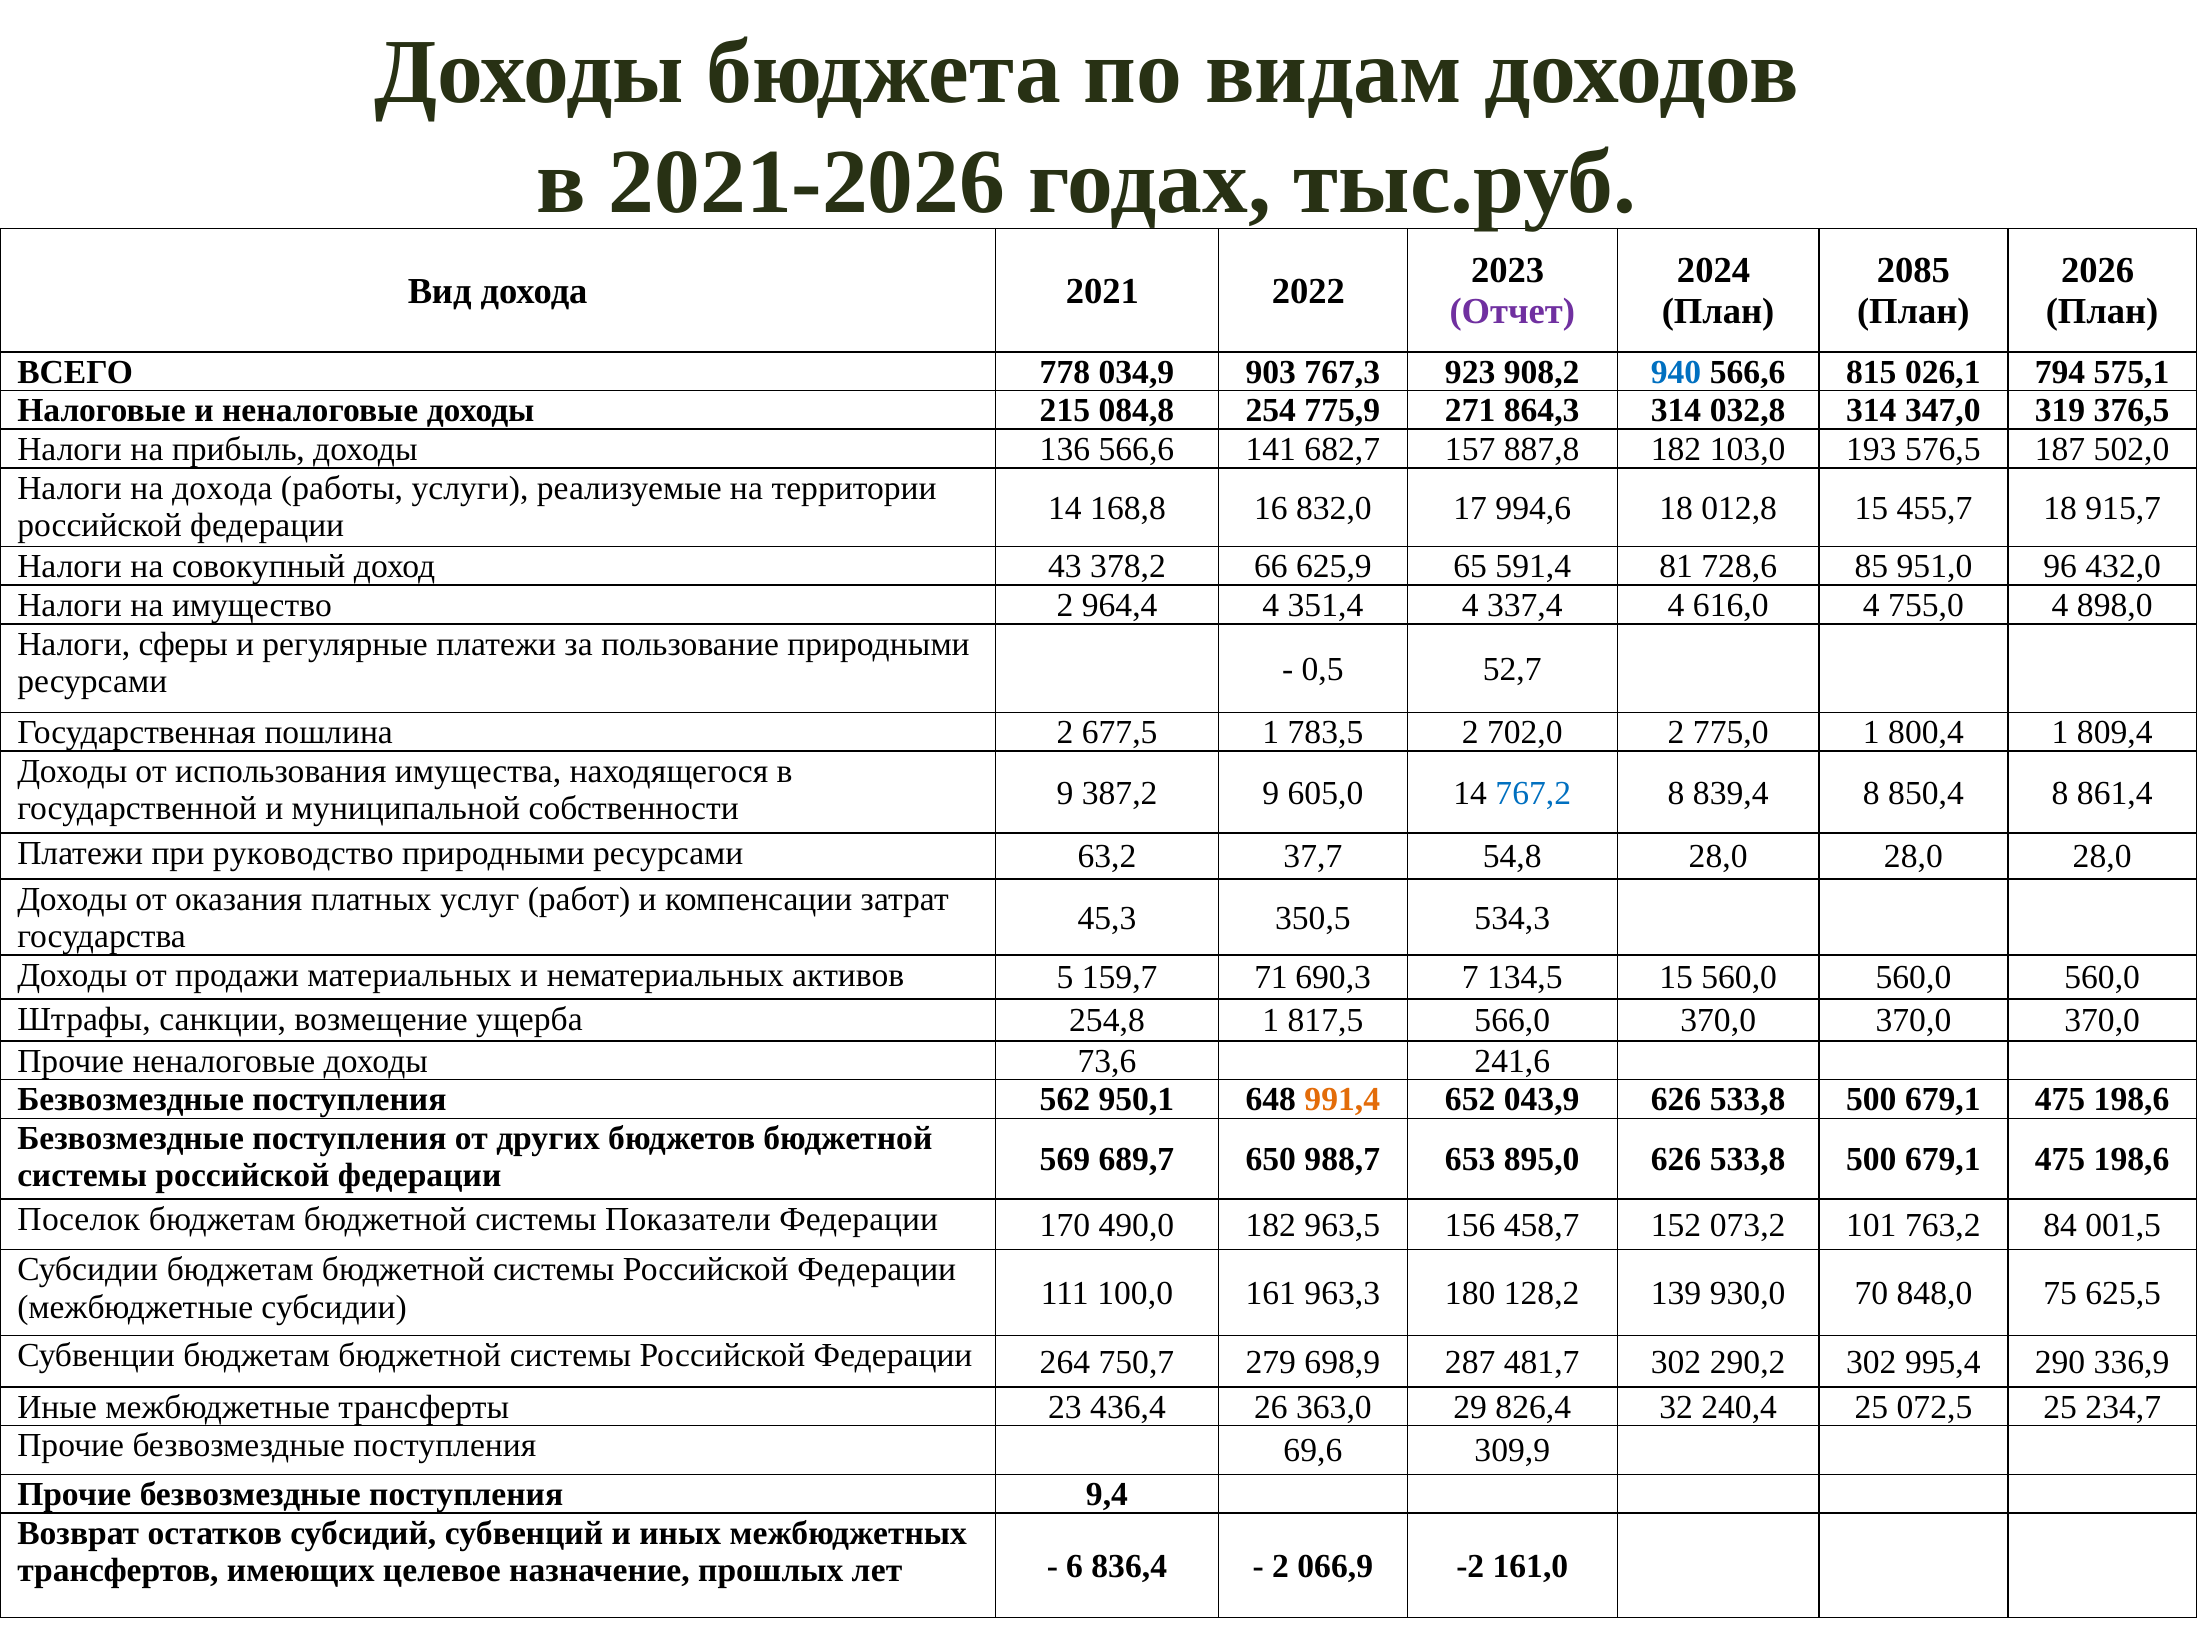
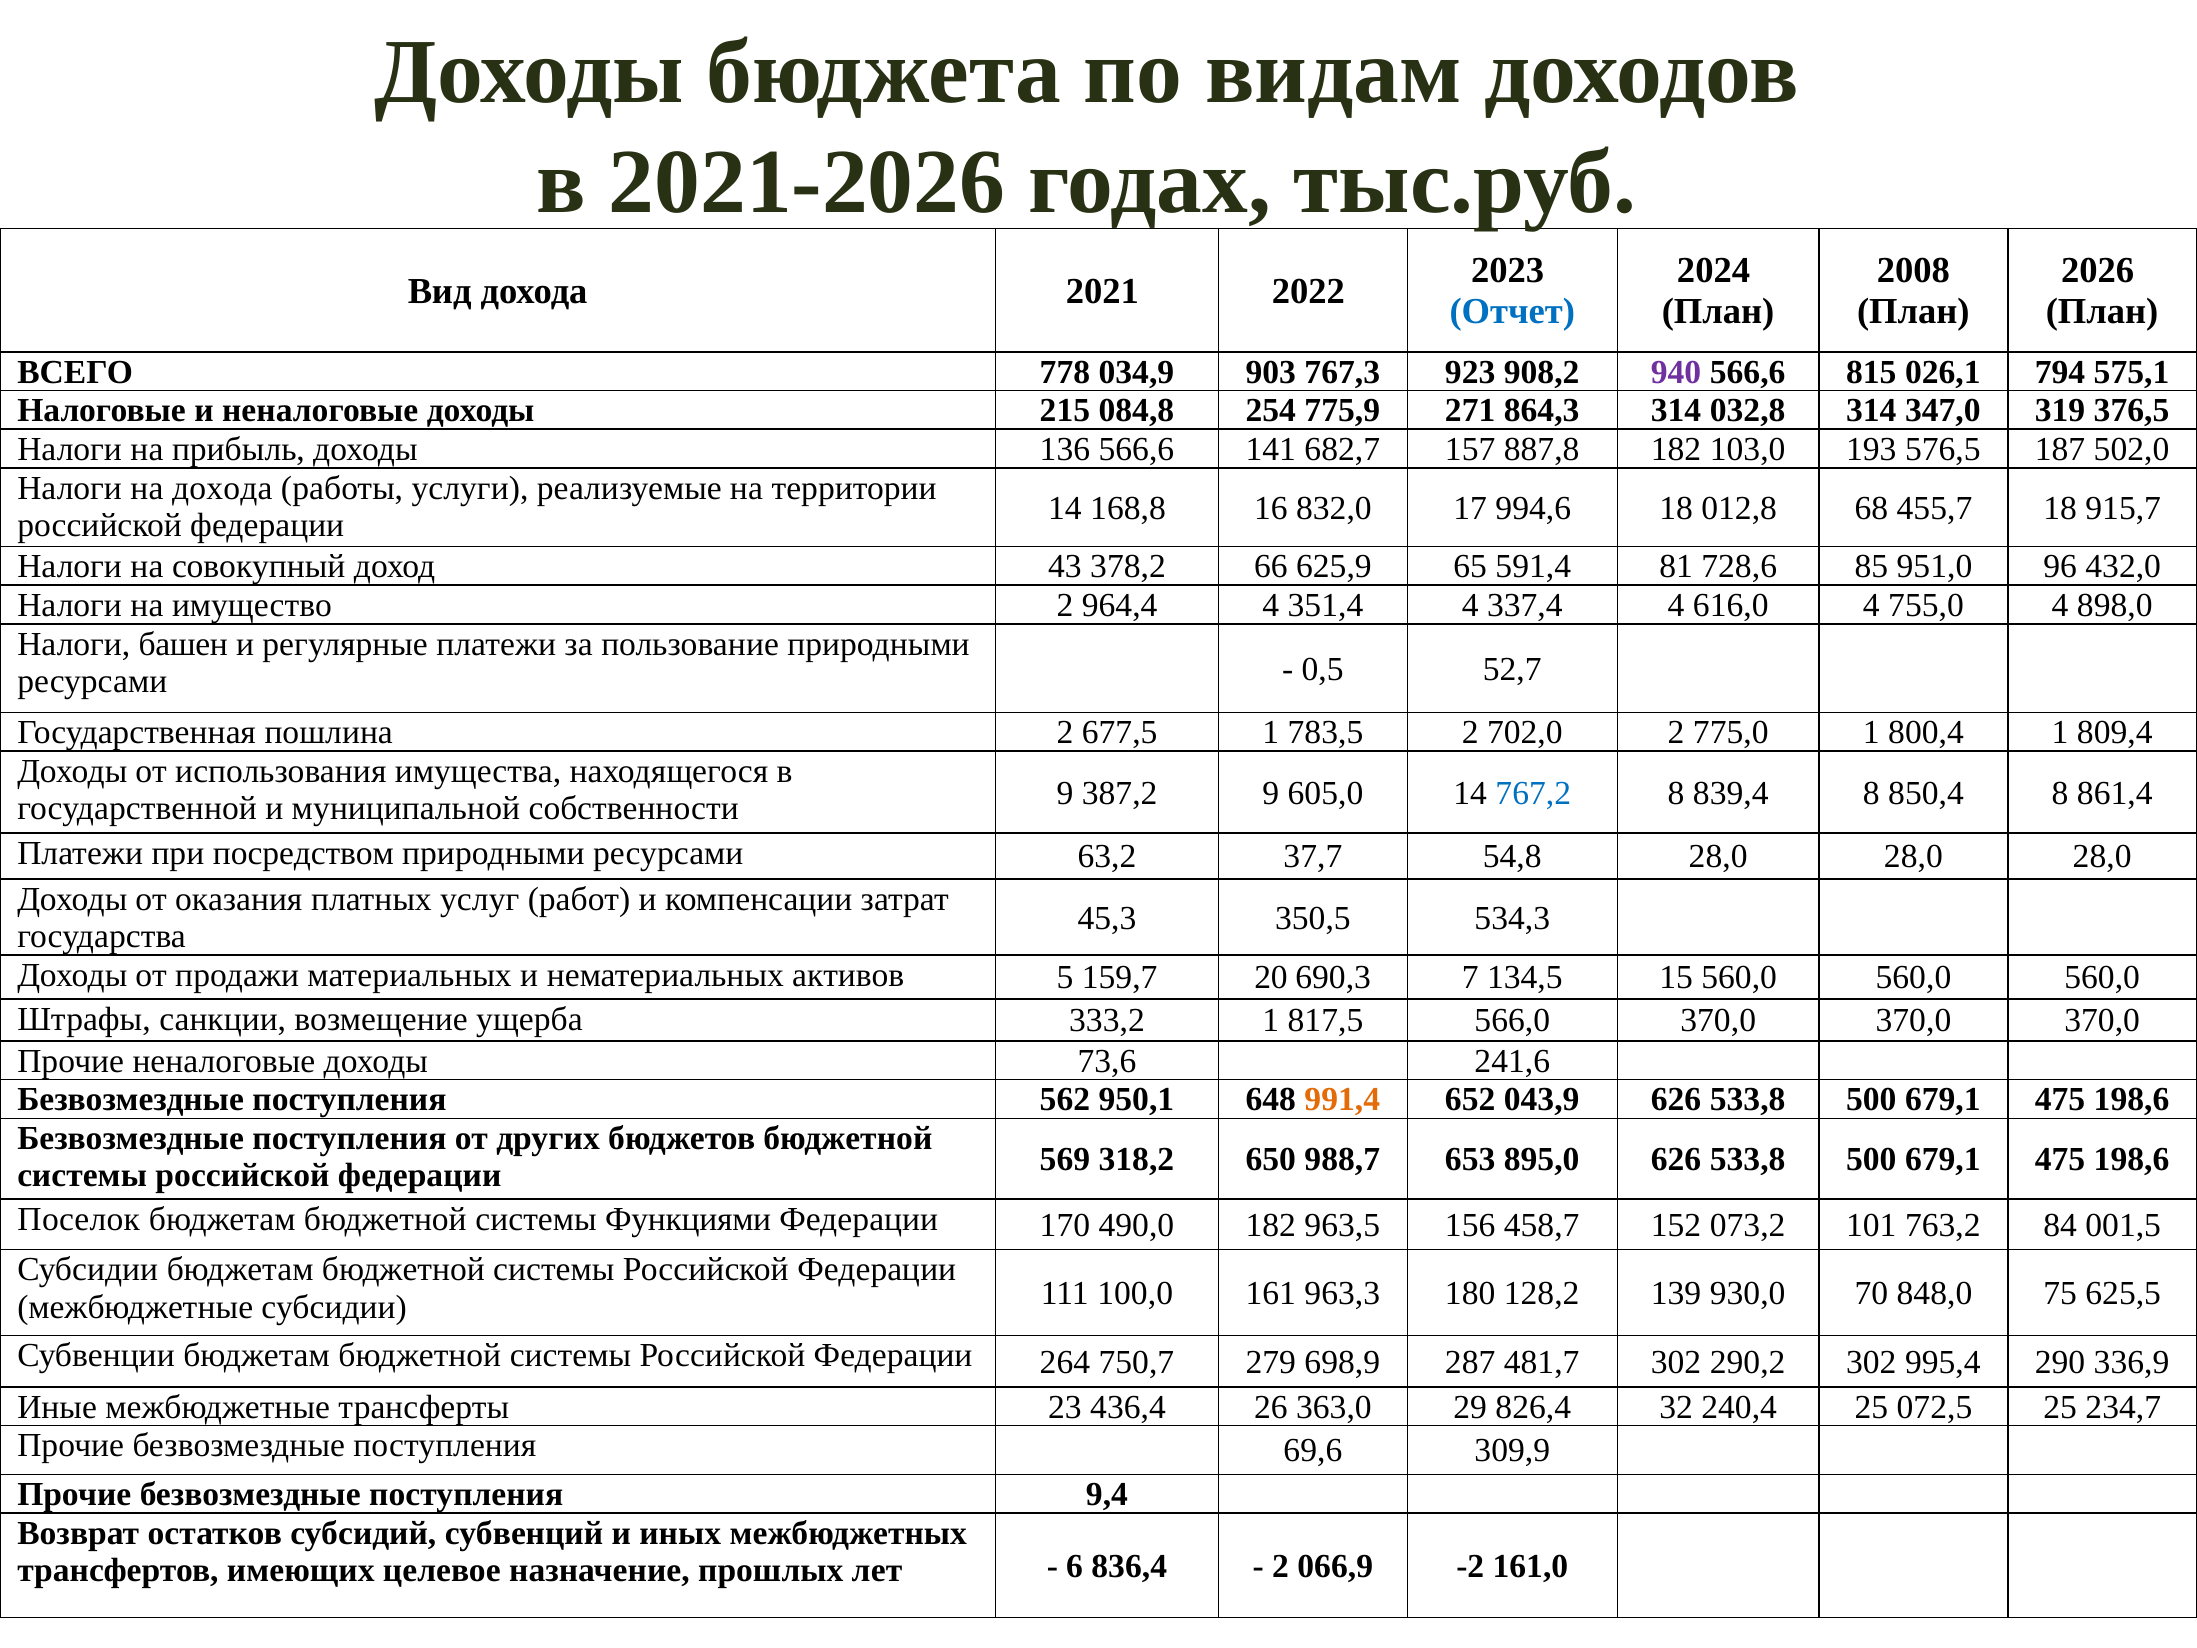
2085: 2085 -> 2008 (1913, 271)
Отчет colour: purple -> blue (1512, 311)
940 colour: blue -> purple (1676, 372)
012,8 15: 15 -> 68 (1871, 508)
сферы: сферы -> башен (183, 644)
руководство: руководство -> посредством (303, 853)
71: 71 -> 20 (1271, 978)
254,8: 254,8 -> 333,2 (1107, 1021)
689,7: 689,7 -> 318,2 (1136, 1159)
Показатели: Показатели -> Функциями (688, 1219)
